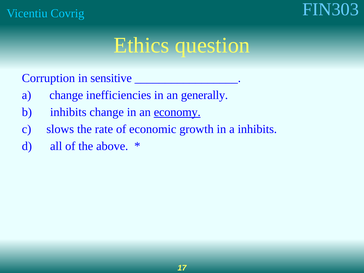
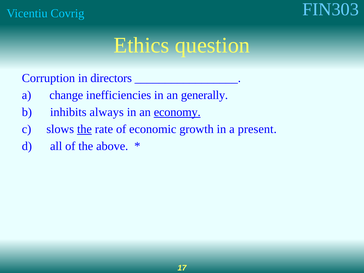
sensitive: sensitive -> directors (111, 78)
inhibits change: change -> always (107, 112)
the underline: none -> present (84, 129)
a inhibits: inhibits -> present (257, 129)
